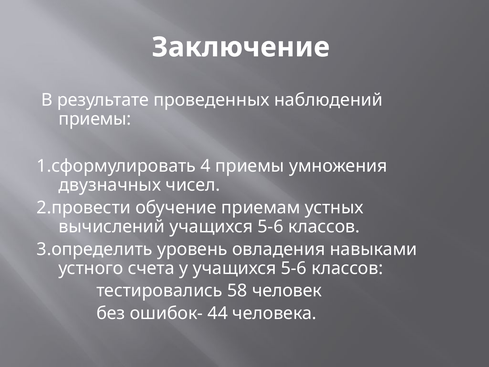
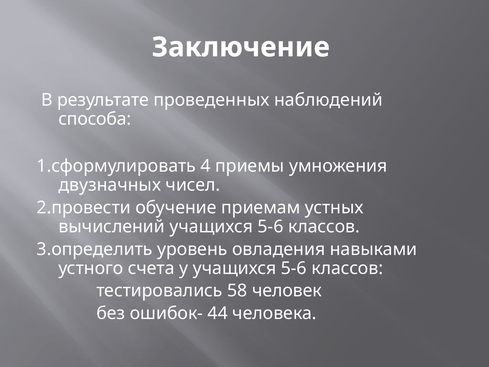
приемы: приемы -> способа (95, 119)
